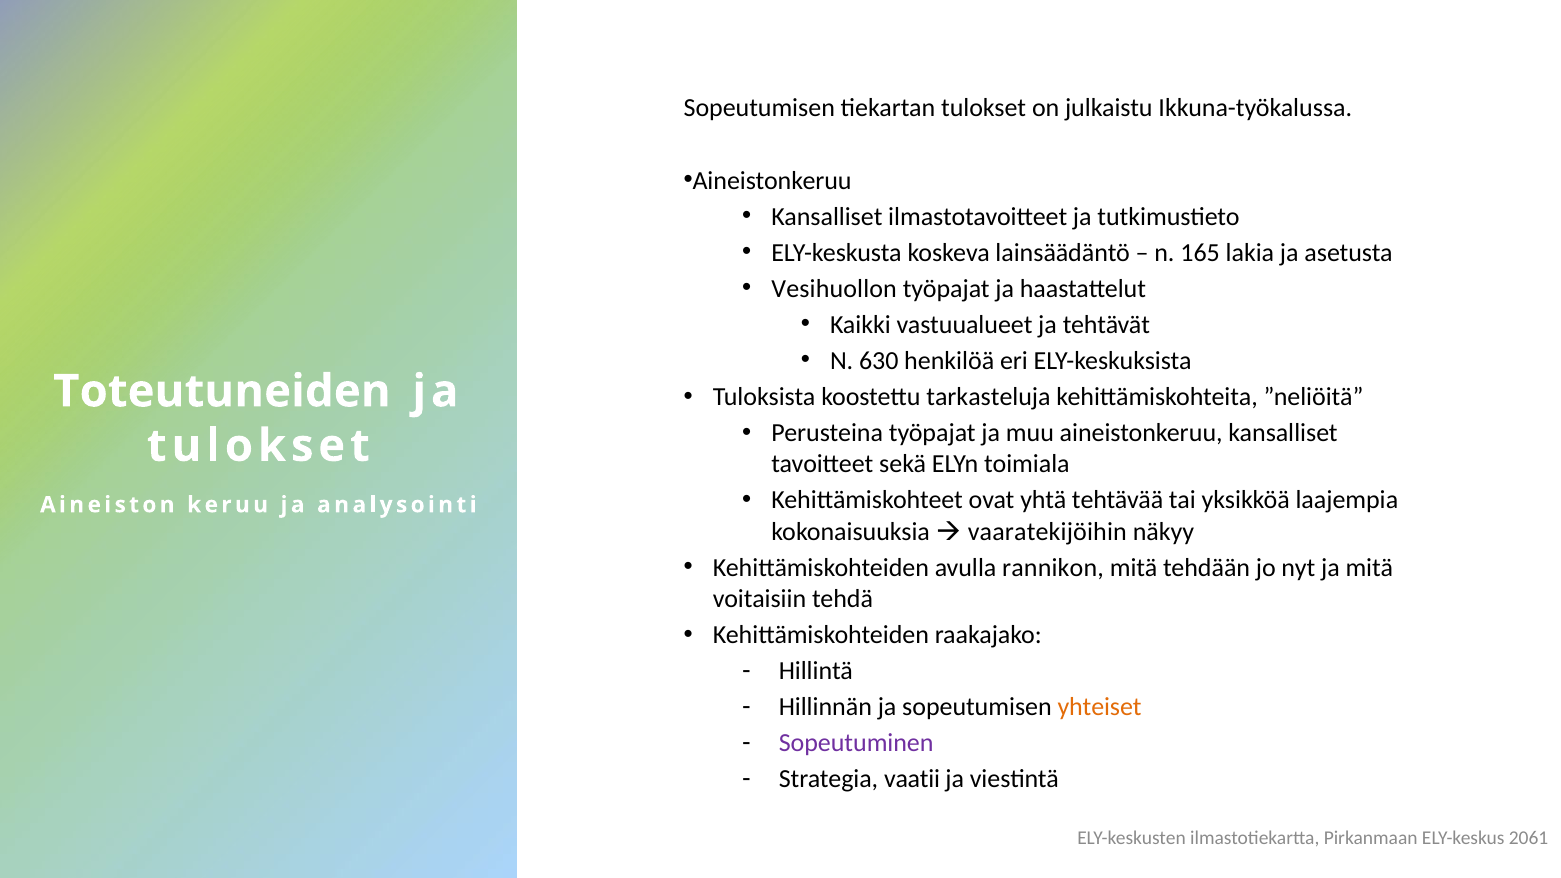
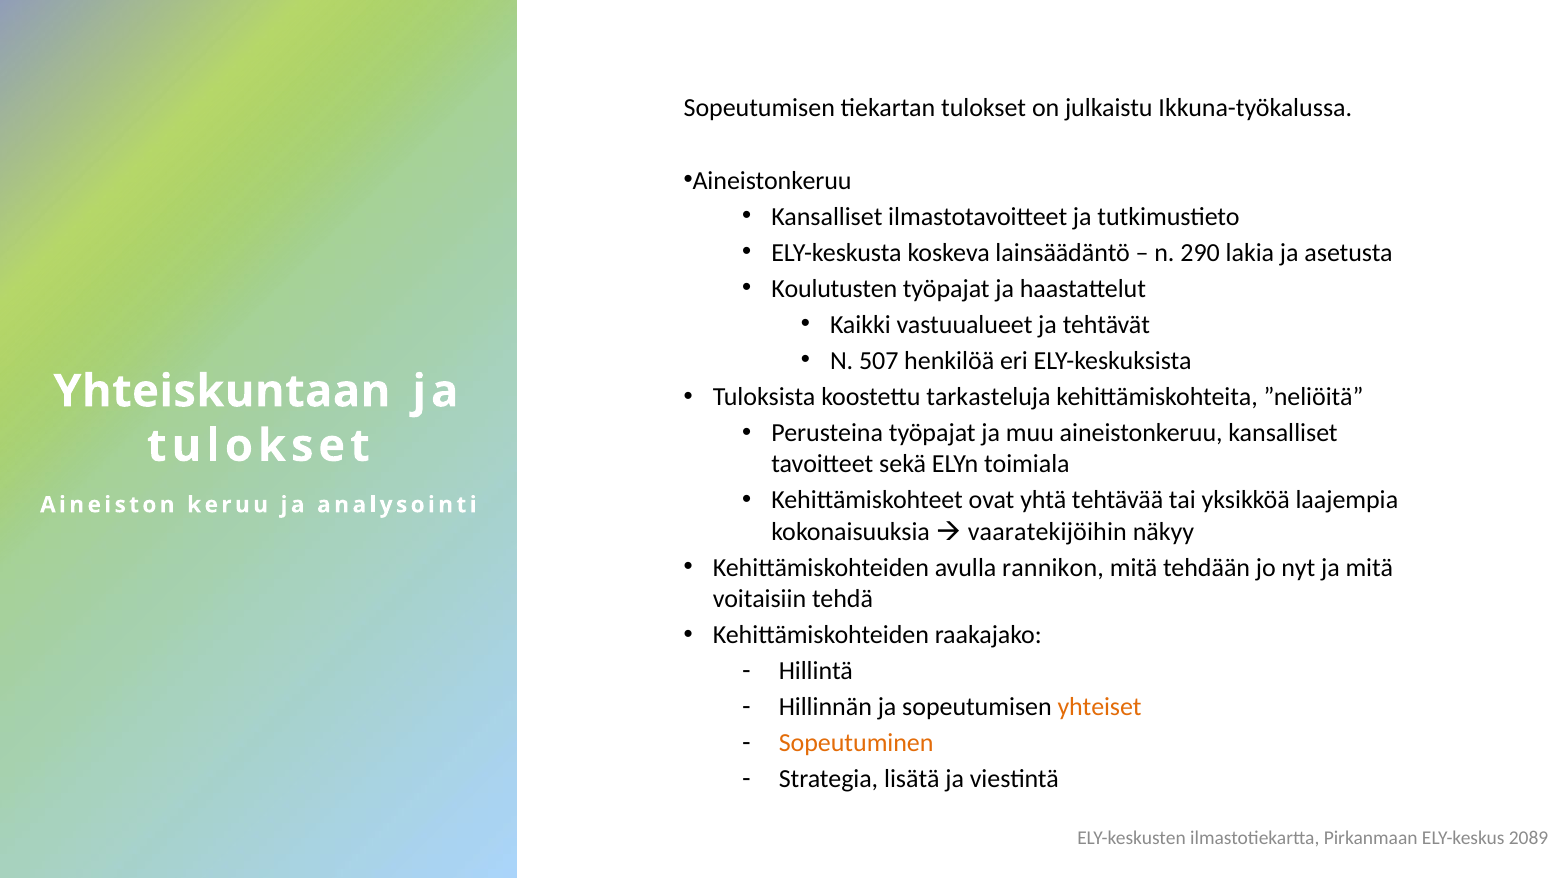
165: 165 -> 290 (1200, 253)
Vesihuollon: Vesihuollon -> Koulutusten (834, 289)
630: 630 -> 507 (879, 361)
Toteutuneiden: Toteutuneiden -> Yhteiskuntaan (222, 391)
Sopeutuminen colour: purple -> orange (856, 743)
vaatii: vaatii -> lisätä (912, 779)
2061: 2061 -> 2089 (1529, 839)
